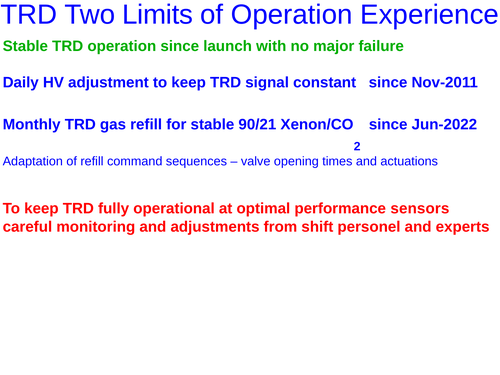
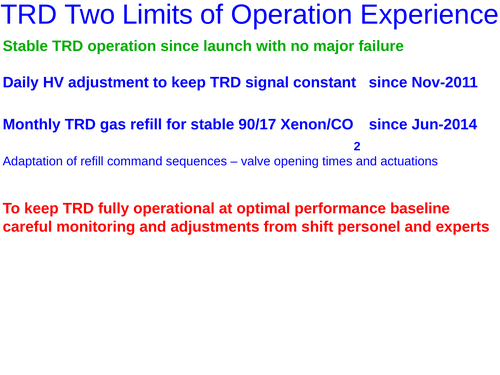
90/21: 90/21 -> 90/17 (257, 125)
Jun-2022: Jun-2022 -> Jun-2014 (444, 125)
sensors: sensors -> baseline (420, 209)
